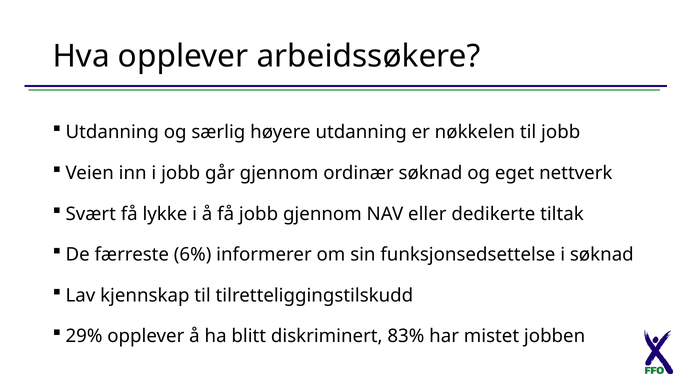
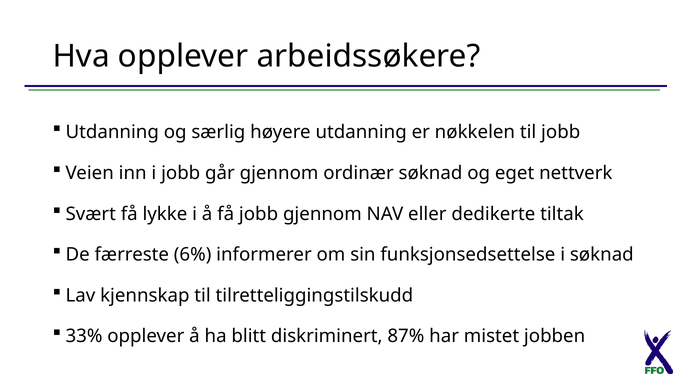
29%: 29% -> 33% (84, 336)
83%: 83% -> 87% (406, 336)
